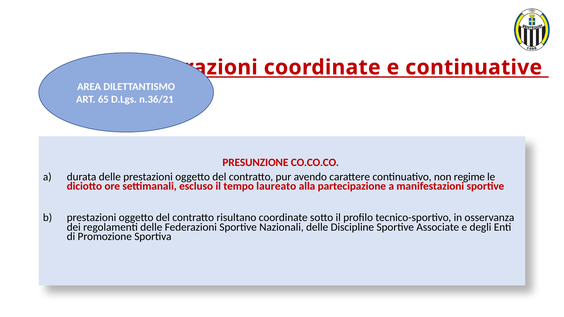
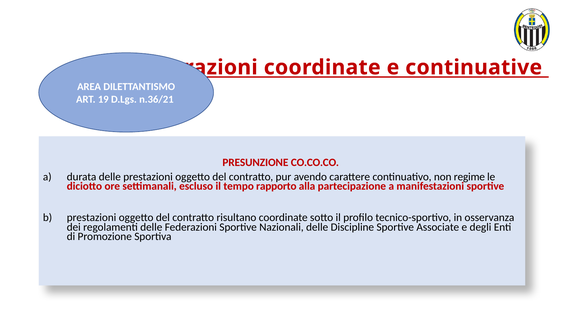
65: 65 -> 19 (103, 100)
laureato: laureato -> rapporto (276, 186)
